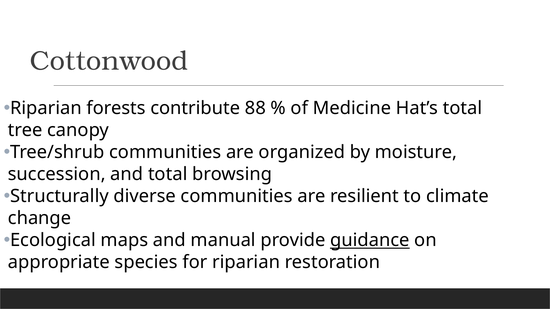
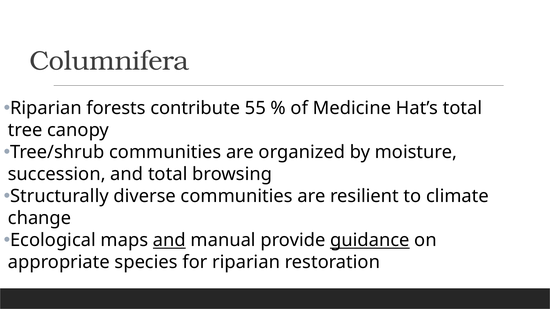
Cottonwood: Cottonwood -> Columnifera (109, 61)
88: 88 -> 55 (255, 108)
and underline: none -> present (169, 241)
